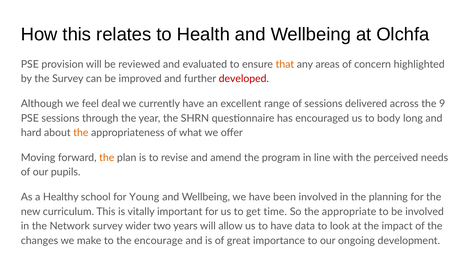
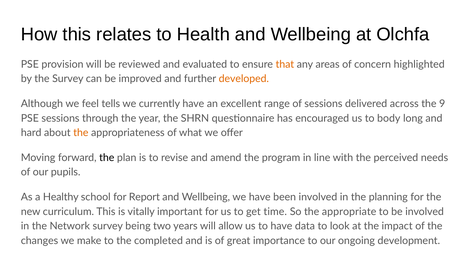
developed colour: red -> orange (244, 79)
deal: deal -> tells (111, 104)
the colour: orange -> black (107, 158)
Young: Young -> Report (144, 197)
wider: wider -> being (138, 226)
encourage: encourage -> completed (159, 241)
